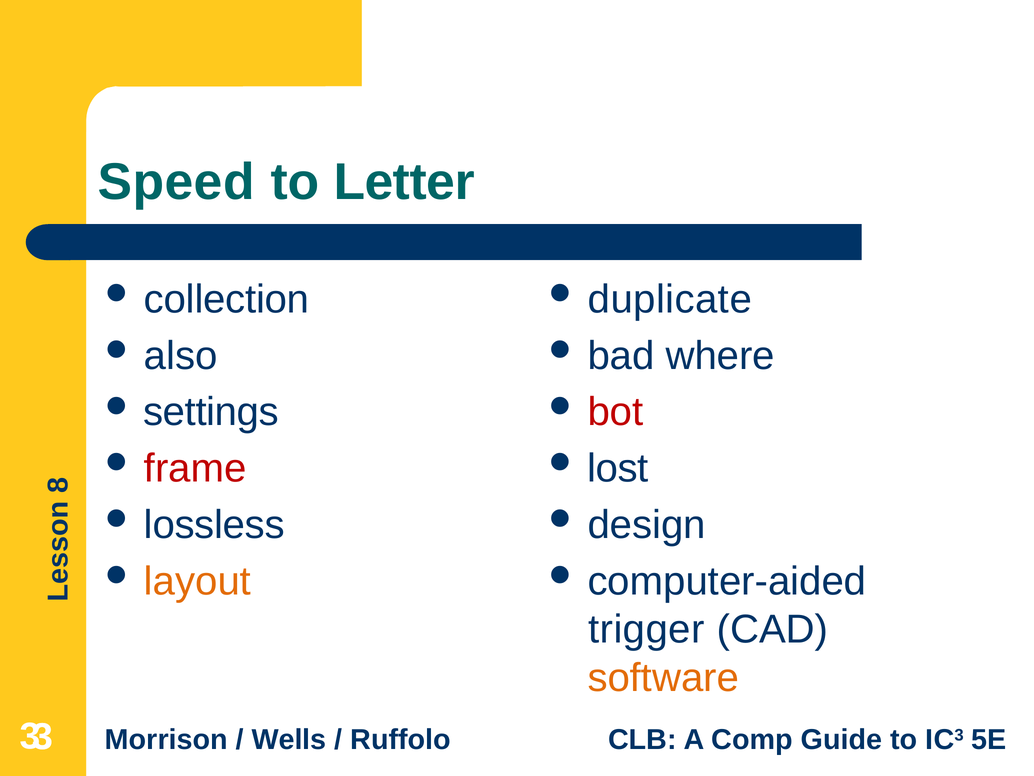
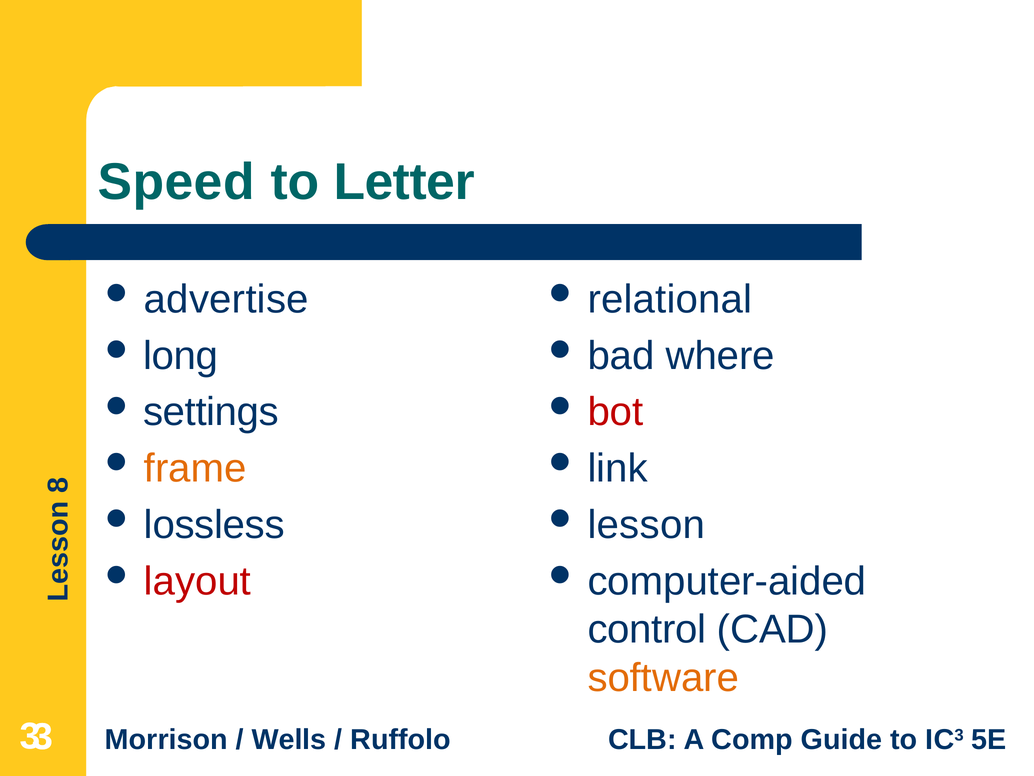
collection: collection -> advertise (226, 299)
duplicate: duplicate -> relational (670, 299)
also: also -> long (181, 356)
frame colour: red -> orange (195, 468)
lost: lost -> link (618, 468)
design: design -> lesson (646, 525)
layout colour: orange -> red (197, 581)
trigger: trigger -> control (647, 629)
